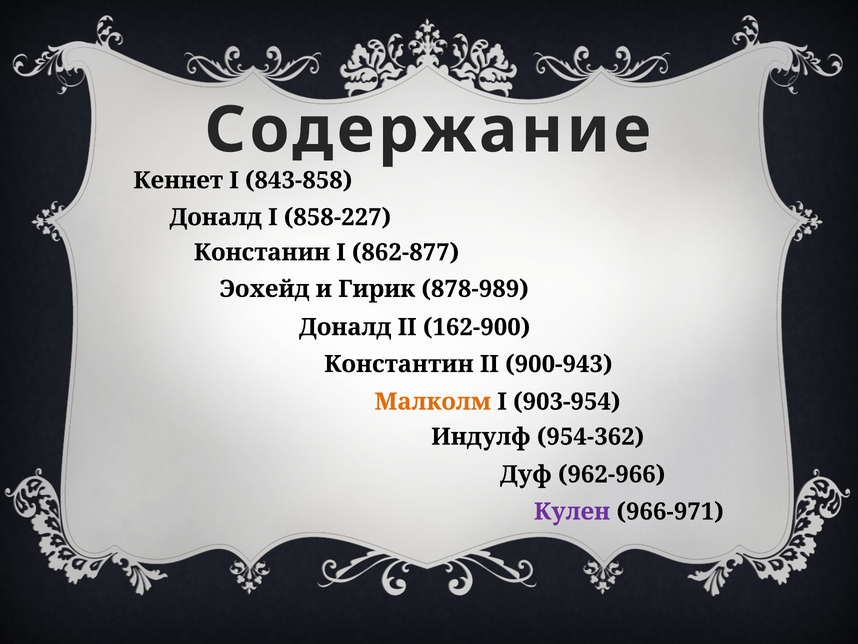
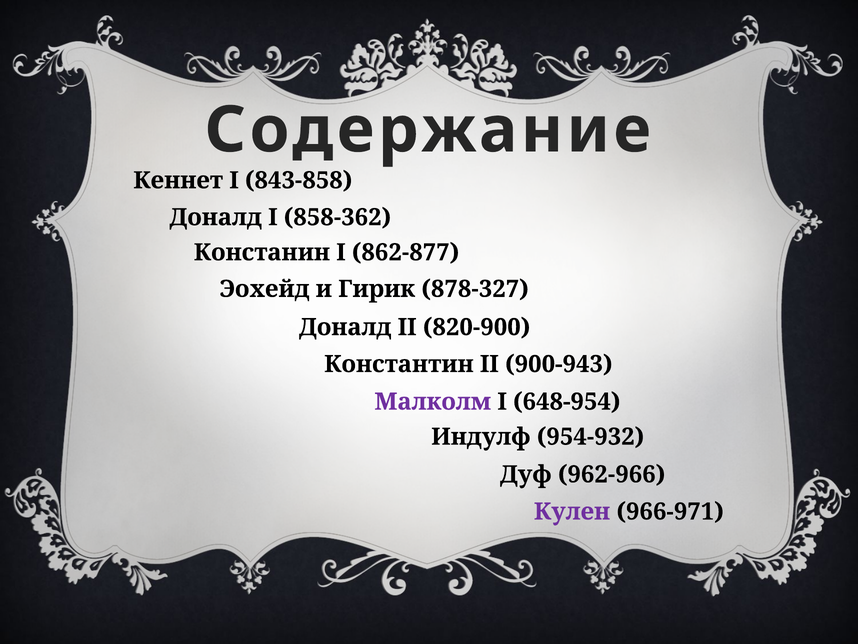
858-227: 858-227 -> 858-362 (337, 217)
878-989: 878-989 -> 878-327 (475, 289)
162-900: 162-900 -> 820-900 (477, 327)
Малколм colour: orange -> purple (433, 401)
903-954: 903-954 -> 648-954 (567, 401)
954-362: 954-362 -> 954-932 (590, 437)
